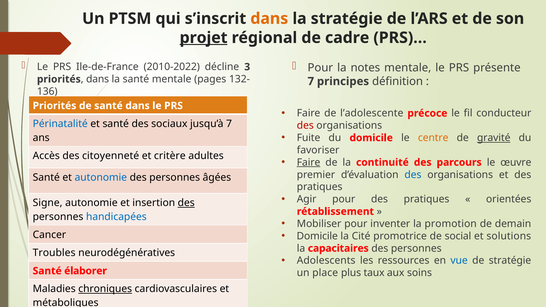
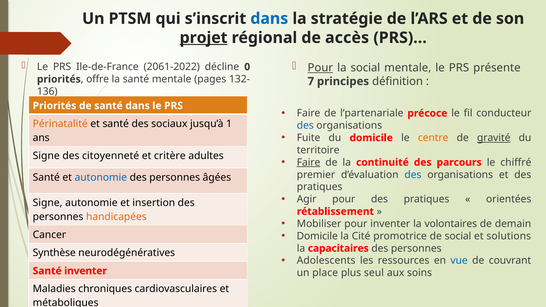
dans colour: orange -> blue (269, 19)
cadre: cadre -> accès (347, 38)
2010-2022: 2010-2022 -> 2061-2022 (172, 67)
3: 3 -> 0 (247, 67)
Pour underline: none -> present (320, 68)
la notes: notes -> social (365, 68)
dans: dans -> offre (98, 79)
l’adolescente: l’adolescente -> l’partenariale (372, 113)
Périnatalité colour: blue -> orange (60, 124)
jusqu’à 7: 7 -> 1 (229, 124)
des colour: red -> blue (305, 126)
favoriser: favoriser -> territoire (318, 150)
Accès: Accès -> Signe (46, 156)
œuvre: œuvre -> chiffré (516, 162)
des underline: present -> none (186, 203)
handicapées colour: blue -> orange (116, 217)
promotion: promotion -> volontaires (451, 224)
Troubles: Troubles -> Synthèse (54, 253)
de stratégie: stratégie -> couvrant (510, 261)
Santé élaborer: élaborer -> inventer (86, 271)
taux: taux -> seul (374, 273)
chroniques underline: present -> none (105, 289)
